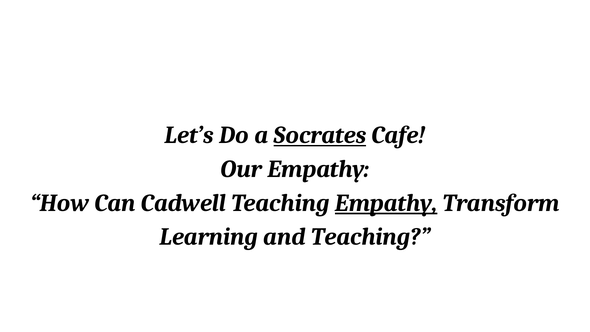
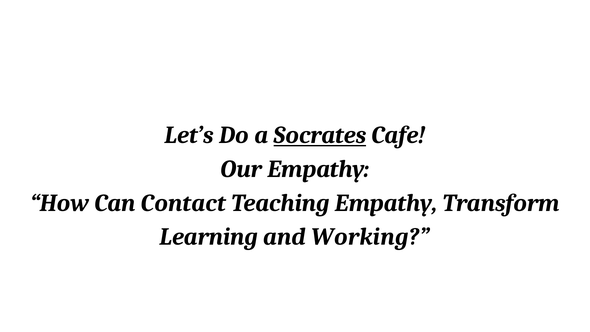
Cadwell: Cadwell -> Contact (183, 203)
Empathy underline: present -> none (386, 203)
and Teaching: Teaching -> Working (370, 237)
